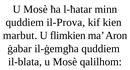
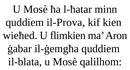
marbut: marbut -> wieħed (20, 35)
